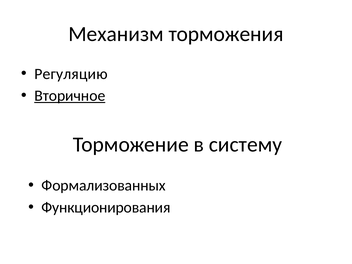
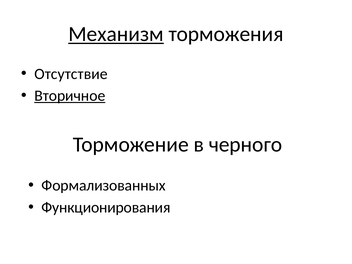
Механизм underline: none -> present (116, 34)
Регуляцию: Регуляцию -> Отсутствие (71, 74)
систему: систему -> черного (245, 145)
